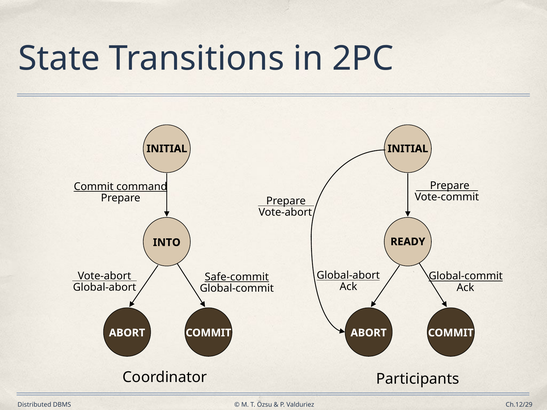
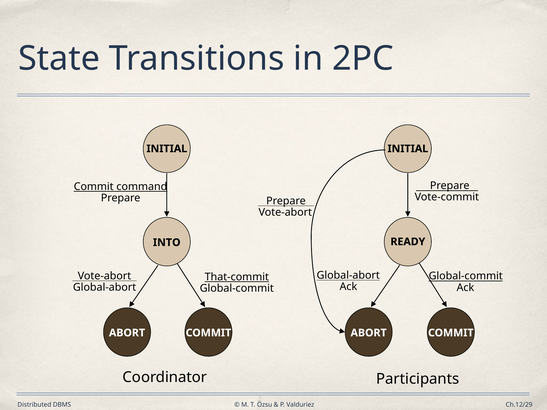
Safe-commit: Safe-commit -> That-commit (237, 277)
